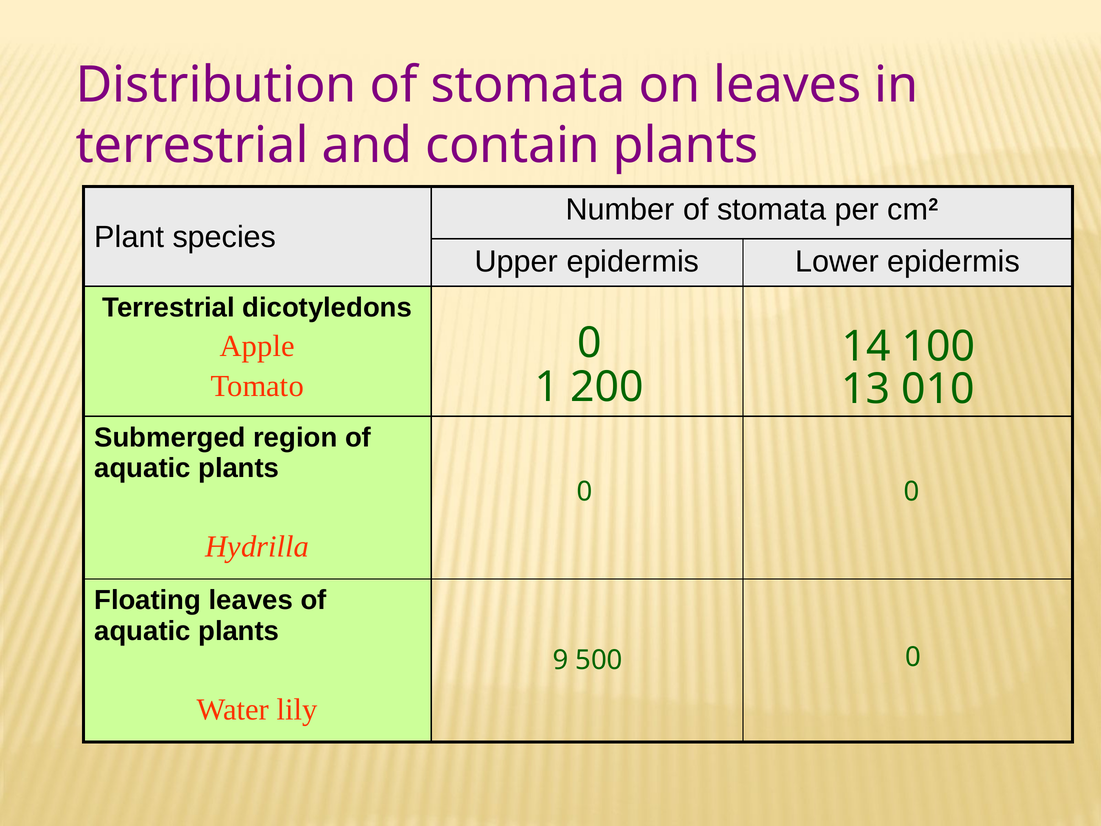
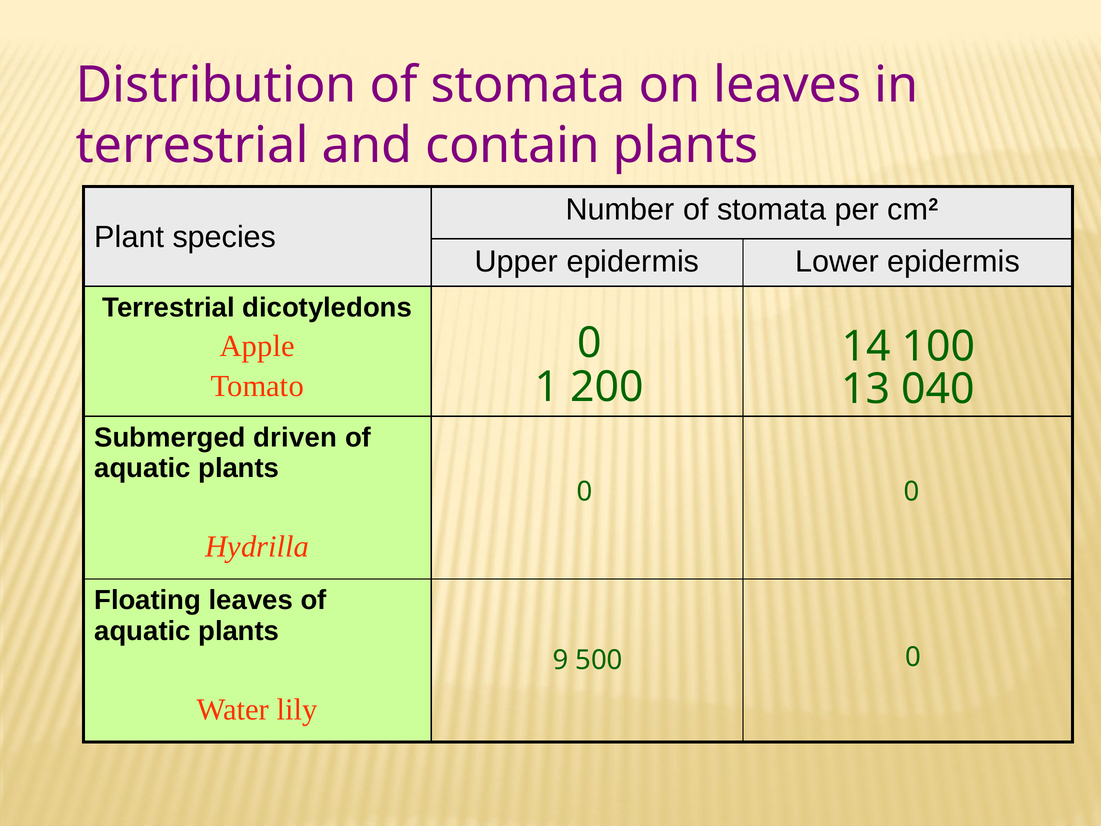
010: 010 -> 040 (938, 389)
region: region -> driven (295, 437)
